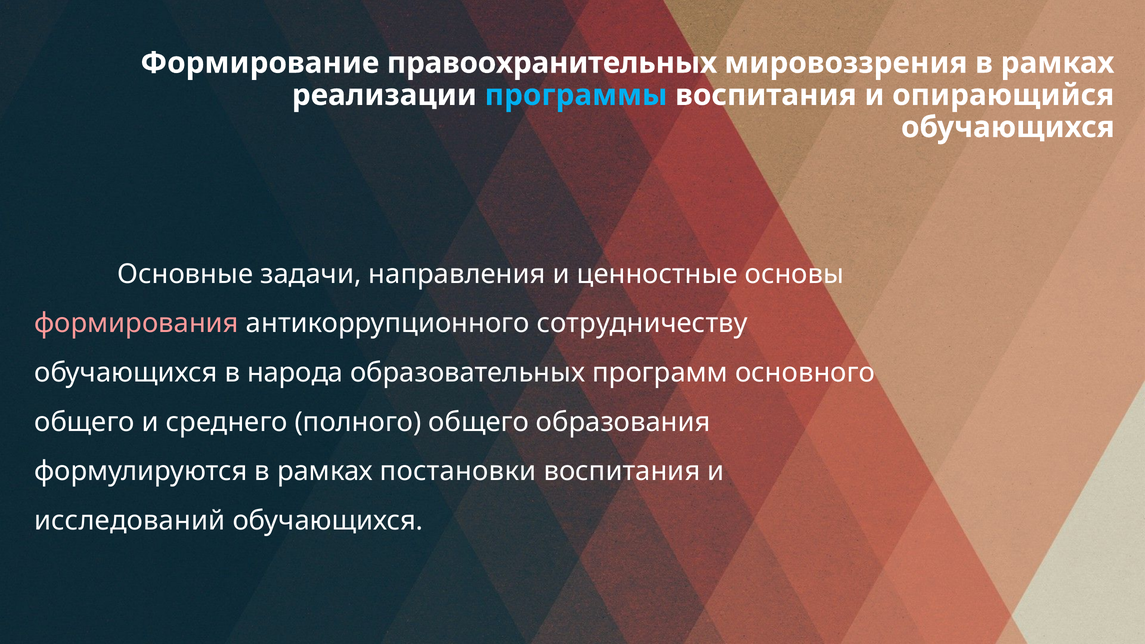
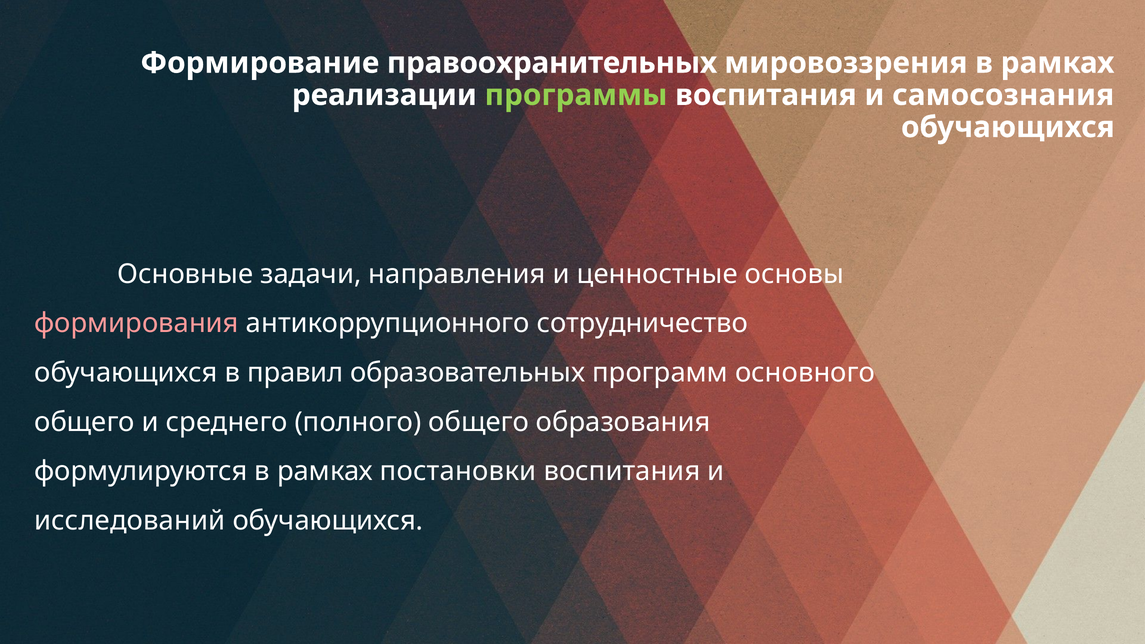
программы colour: light blue -> light green (576, 95)
опирающийся: опирающийся -> самосознания (1003, 95)
сотрудничеству: сотрудничеству -> сотрудничество (642, 323)
народа: народа -> правил (295, 373)
